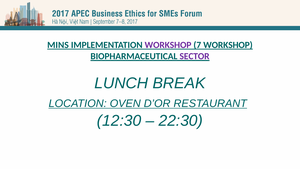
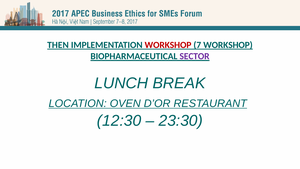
MINS: MINS -> THEN (58, 45)
WORKSHOP colour: purple -> red (168, 45)
22:30: 22:30 -> 23:30 (181, 121)
